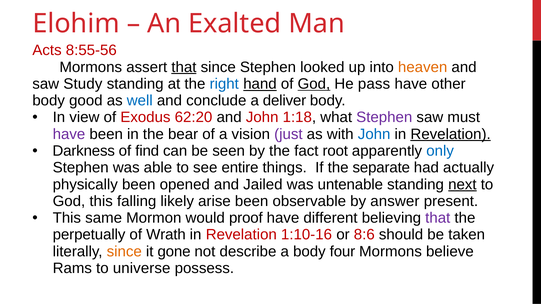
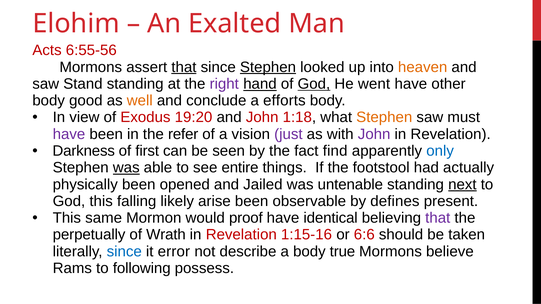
8:55-56: 8:55-56 -> 6:55-56 (91, 50)
Stephen underline: none -> present (268, 67)
Study: Study -> Stand (83, 84)
right colour: blue -> purple (224, 84)
pass: pass -> went (374, 84)
well colour: blue -> orange (140, 101)
deliver: deliver -> efforts (284, 101)
62:20: 62:20 -> 19:20 (194, 118)
Stephen colour: purple -> orange (384, 118)
bear: bear -> refer (183, 134)
John colour: blue -> purple (374, 134)
Revelation underline: present -> none (451, 134)
find: find -> first (147, 151)
root: root -> find (335, 151)
was underline: none -> present (126, 168)
separate: separate -> footstool (381, 168)
answer: answer -> defines (395, 201)
different: different -> identical (331, 218)
1:10-16: 1:10-16 -> 1:15-16 (306, 235)
8:6: 8:6 -> 6:6 (364, 235)
since colour: orange -> blue (124, 252)
gone: gone -> error (174, 252)
four: four -> true (342, 252)
universe: universe -> following (142, 269)
